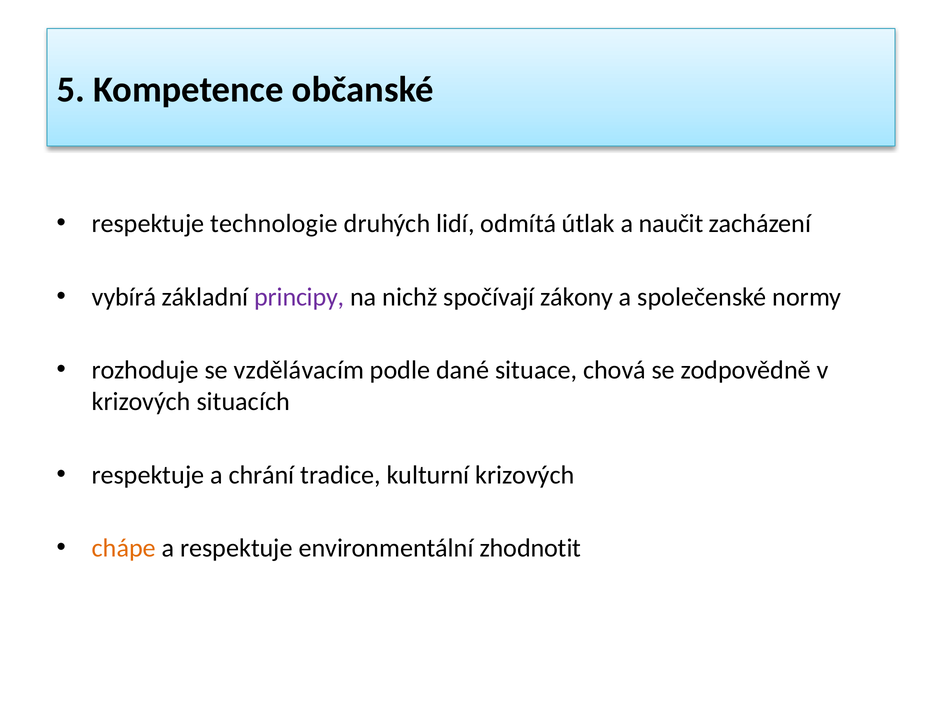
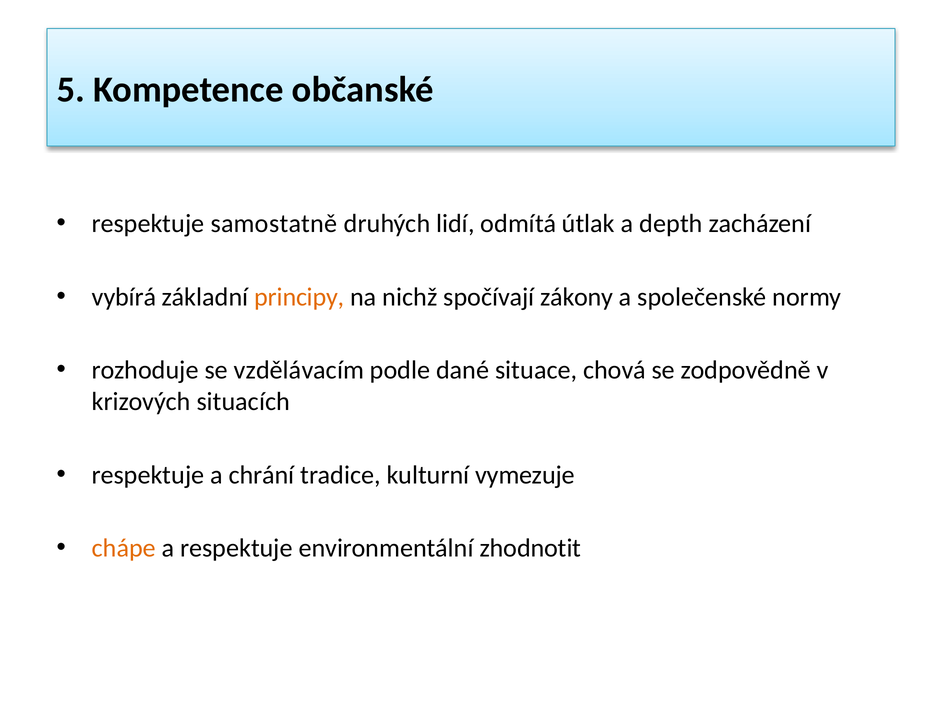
technologie: technologie -> samostatně (274, 224)
naučit: naučit -> depth (671, 224)
principy colour: purple -> orange (299, 297)
kulturní krizových: krizových -> vymezuje (525, 475)
